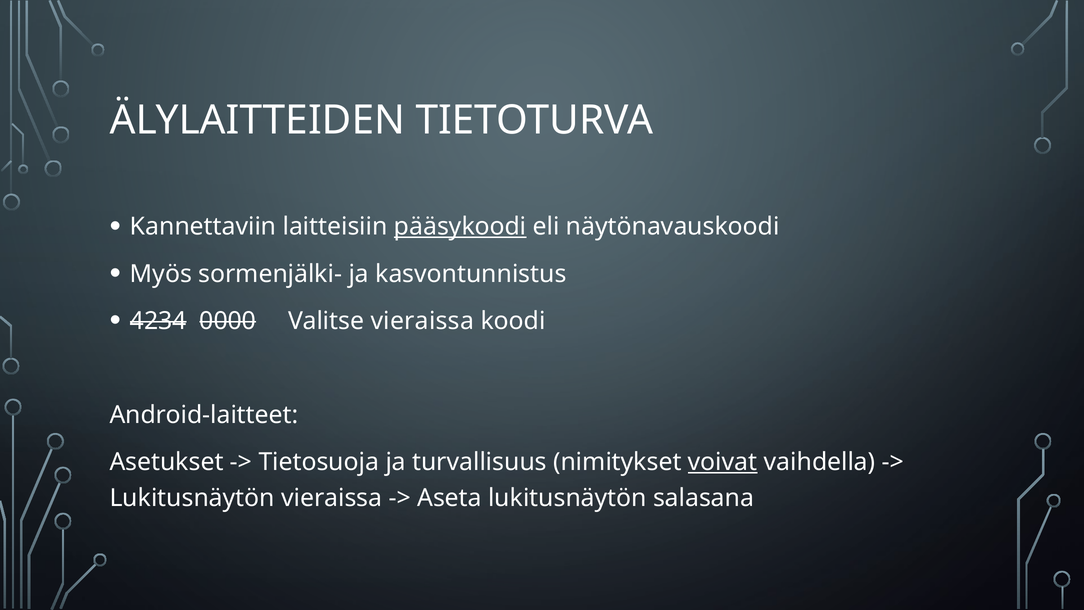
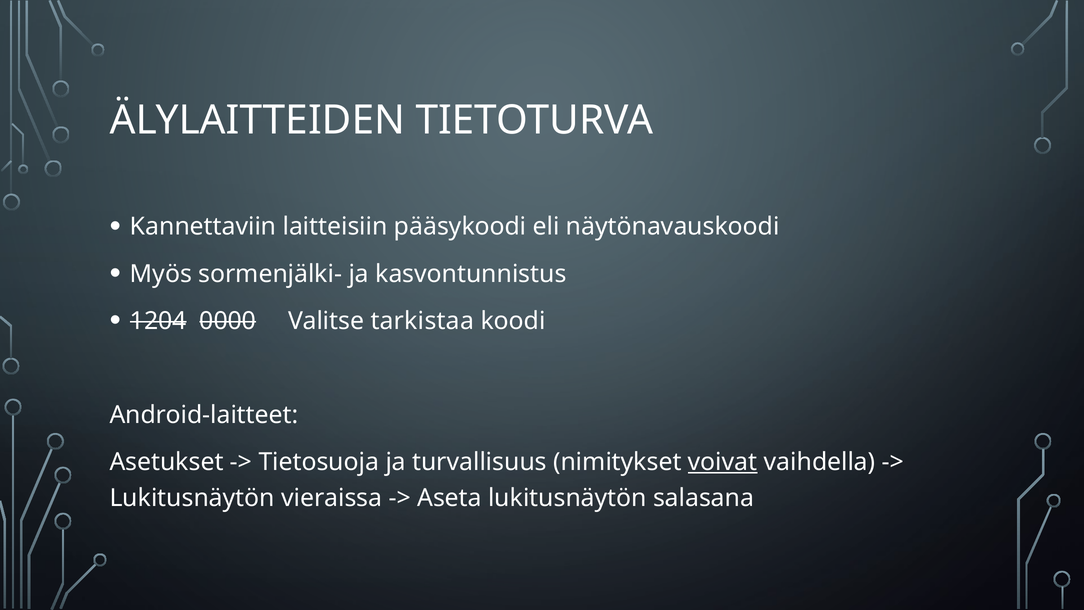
pääsykoodi underline: present -> none (460, 227)
4234: 4234 -> 1204 (158, 321)
Valitse vieraissa: vieraissa -> tarkistaa (422, 321)
